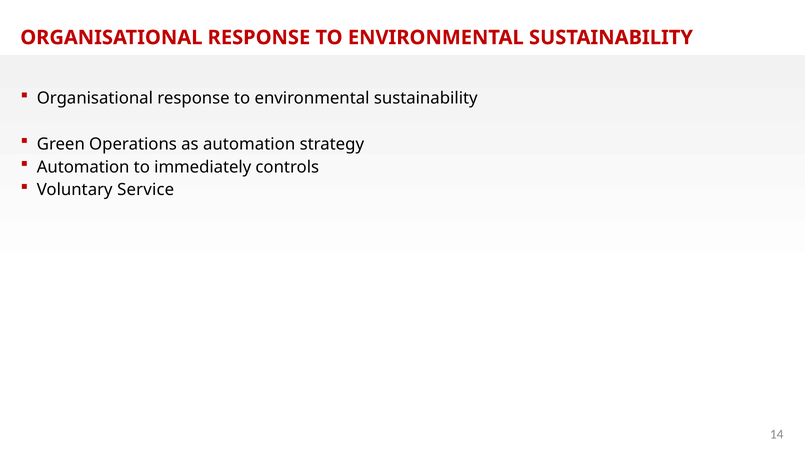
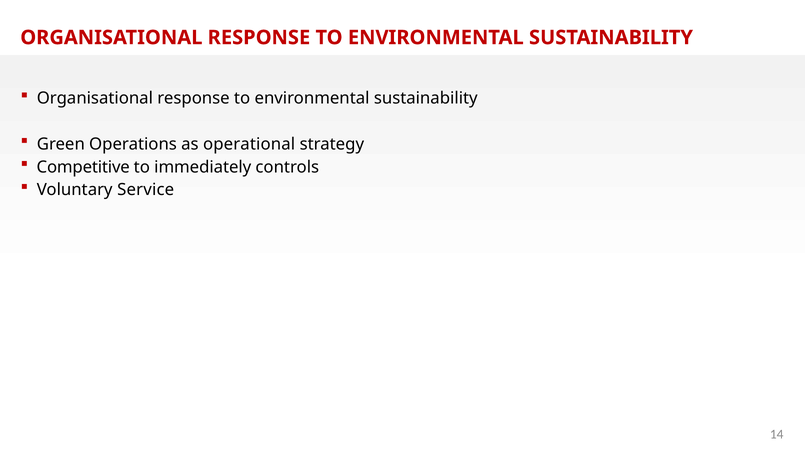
as automation: automation -> operational (249, 144)
Automation: Automation -> Competitive (83, 167)
